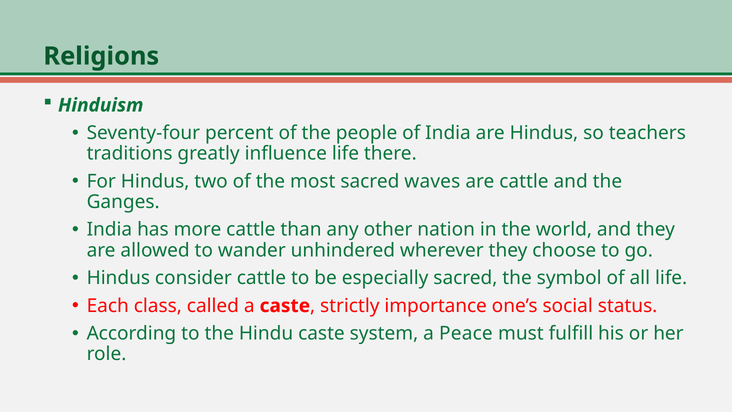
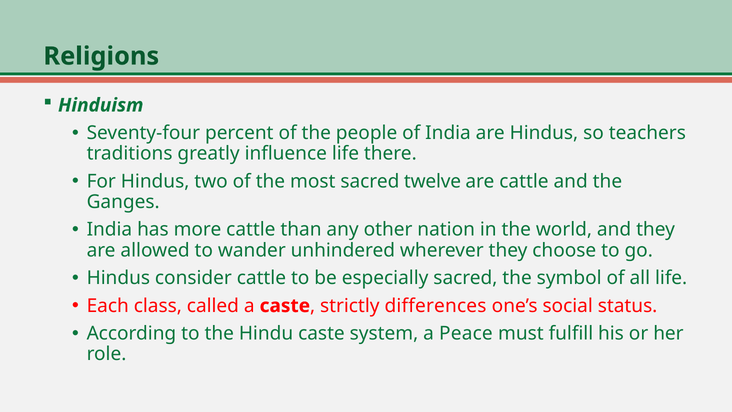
waves: waves -> twelve (433, 181)
importance: importance -> differences (436, 306)
